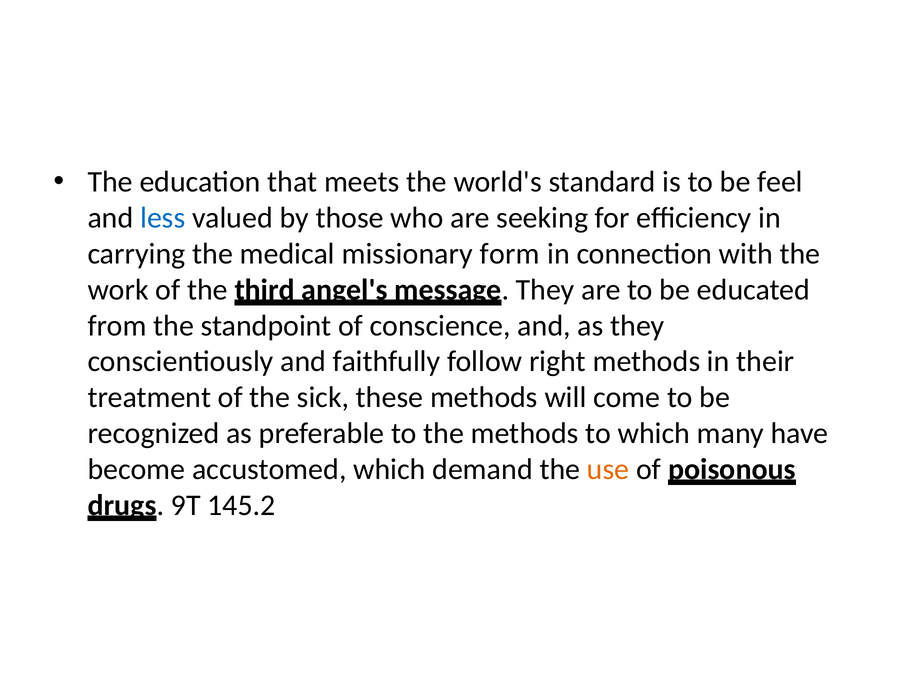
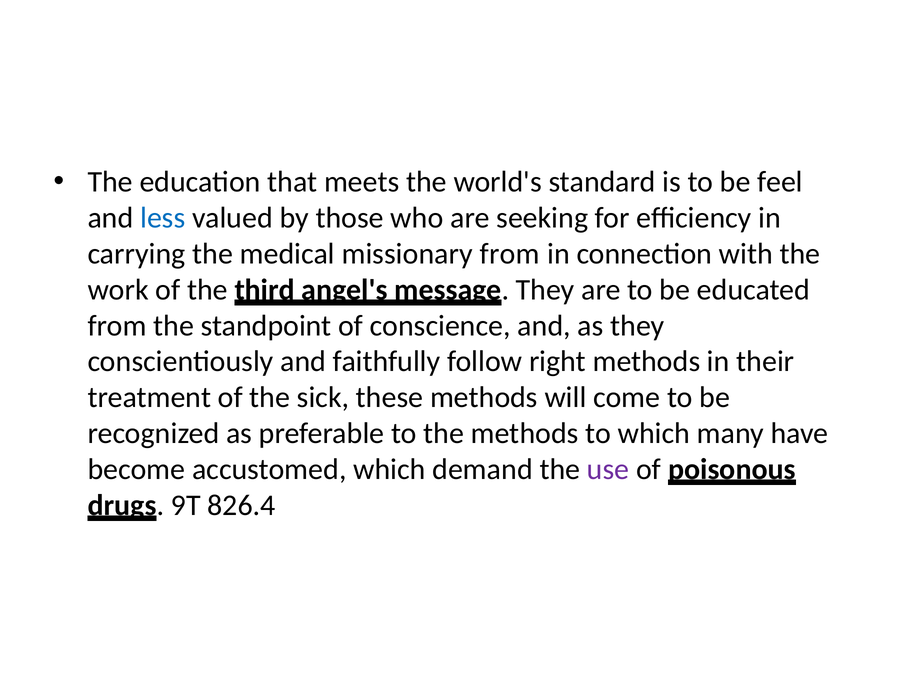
missionary form: form -> from (510, 254)
use colour: orange -> purple (608, 470)
145.2: 145.2 -> 826.4 (241, 506)
